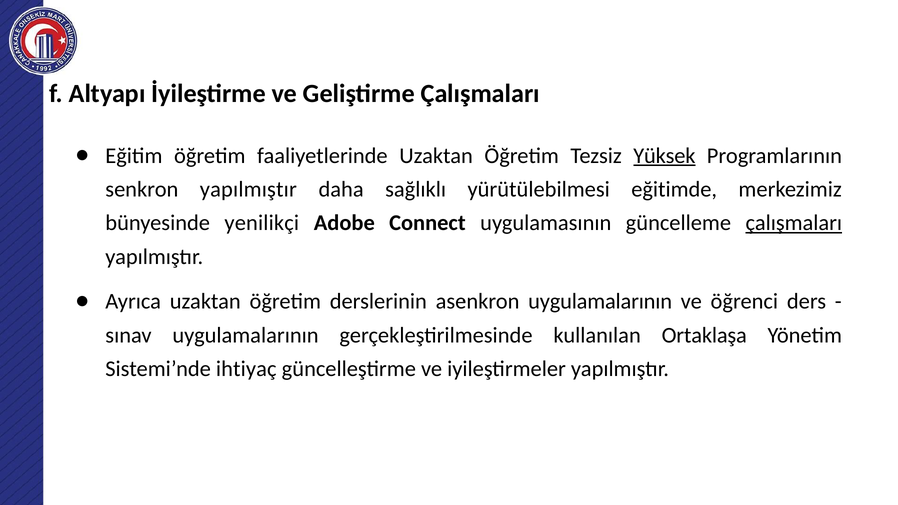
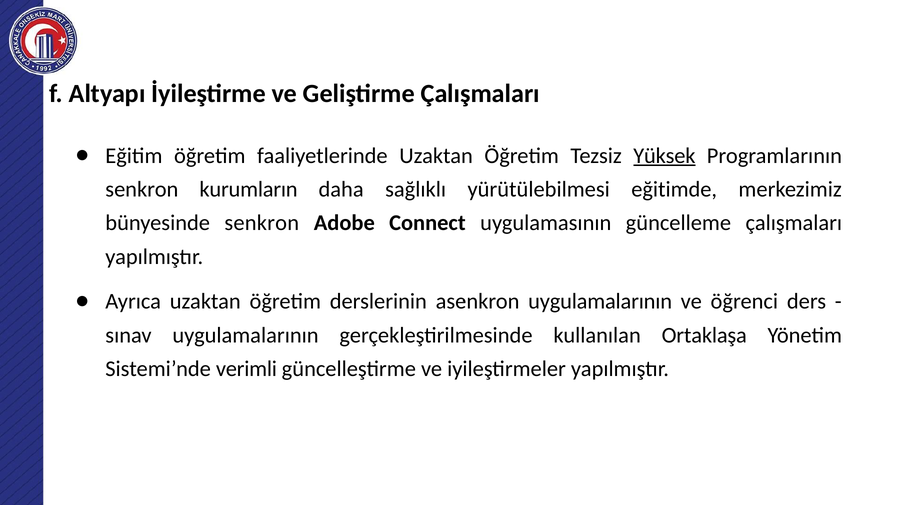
senkron yapılmıştır: yapılmıştır -> kurumların (249, 189)
bünyesinde yenilikçi: yenilikçi -> senkron (262, 223)
çalışmaları underline: present -> none (794, 223)
ihtiyaç: ihtiyaç -> verimli (246, 369)
